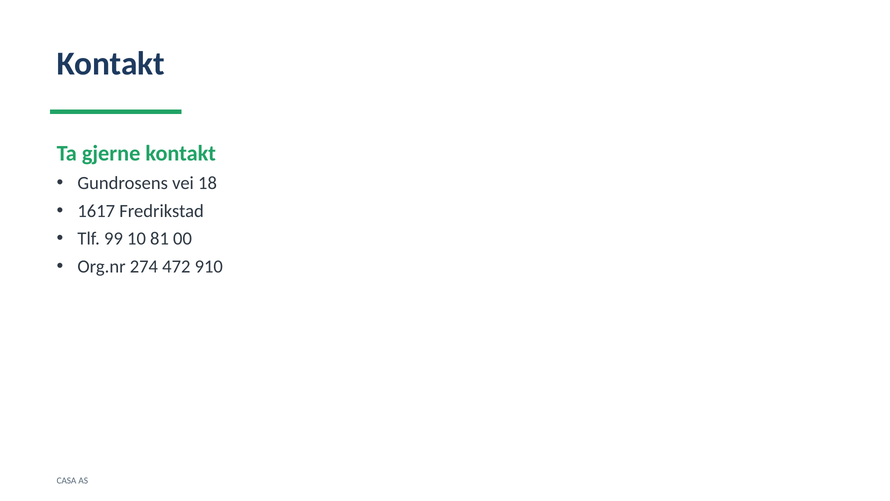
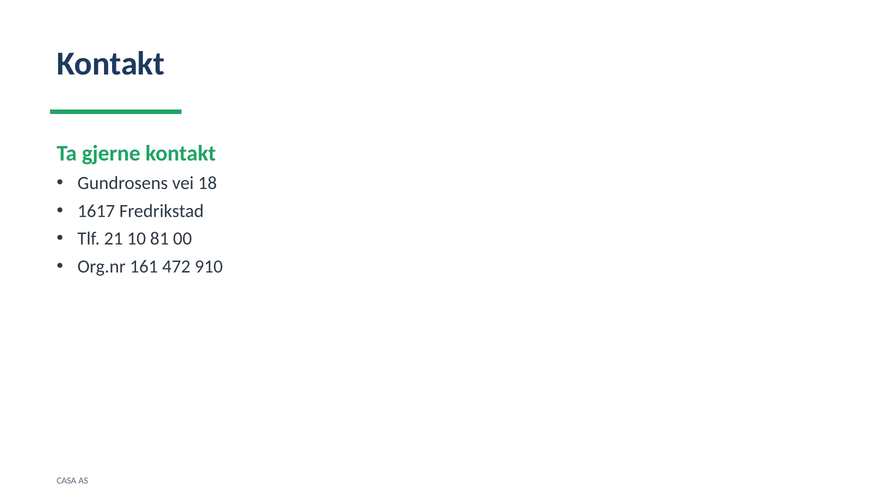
99: 99 -> 21 (113, 239)
274: 274 -> 161 (144, 266)
